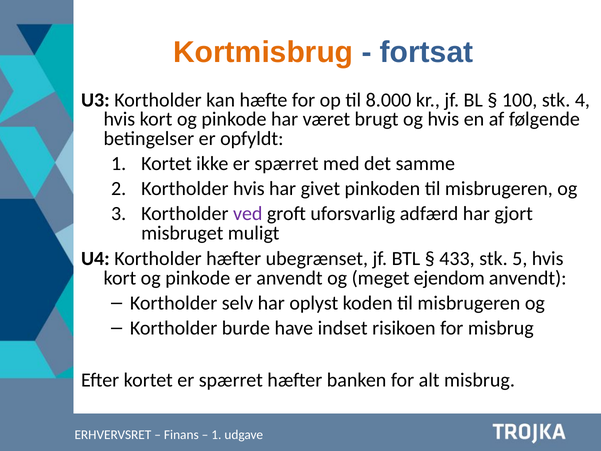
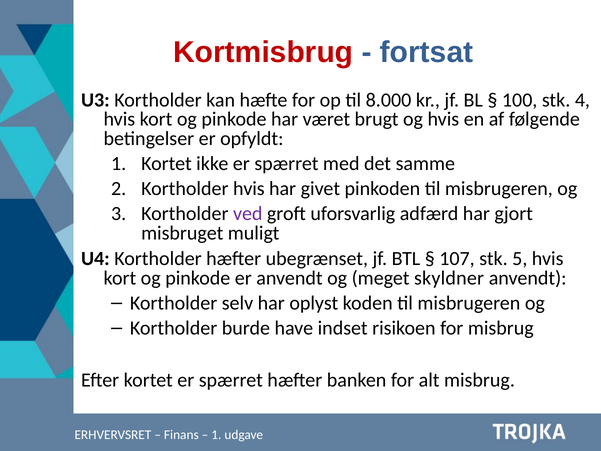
Kortmisbrug colour: orange -> red (263, 52)
433: 433 -> 107 (457, 259)
ejendom: ejendom -> skyldner (449, 278)
